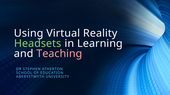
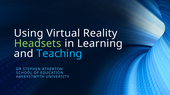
Teaching colour: pink -> light blue (59, 54)
